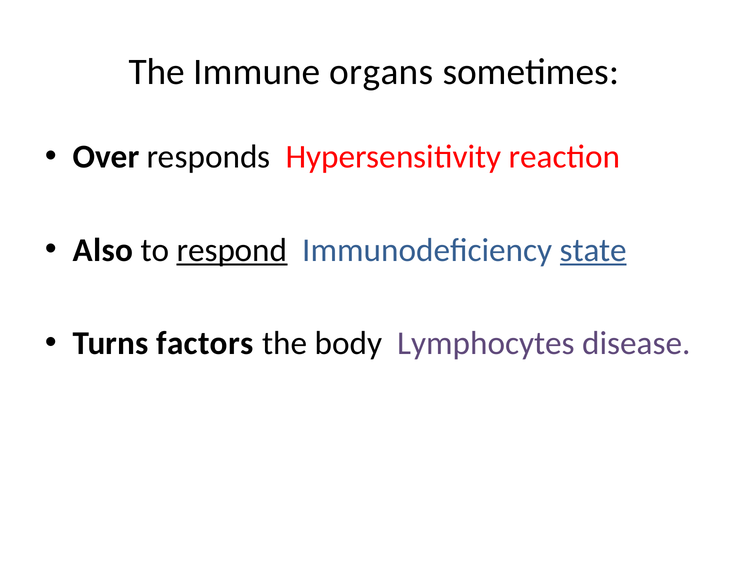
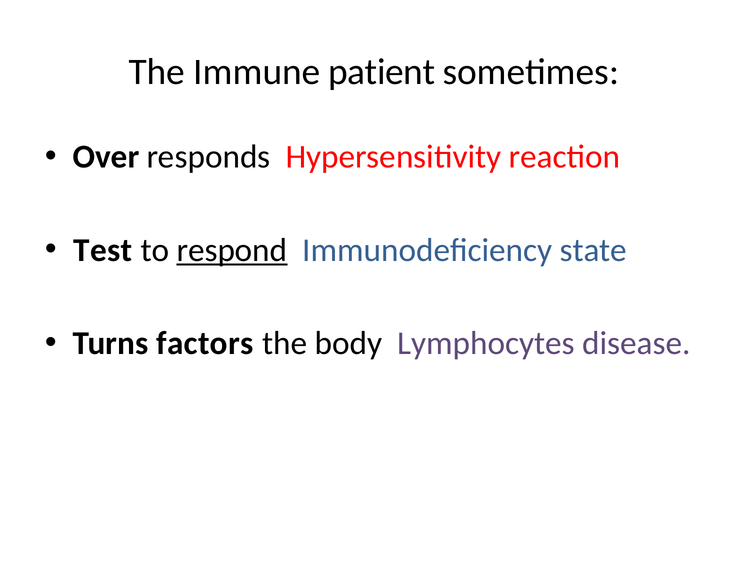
organs: organs -> patient (382, 72)
Also: Also -> Test (103, 250)
state underline: present -> none (593, 250)
